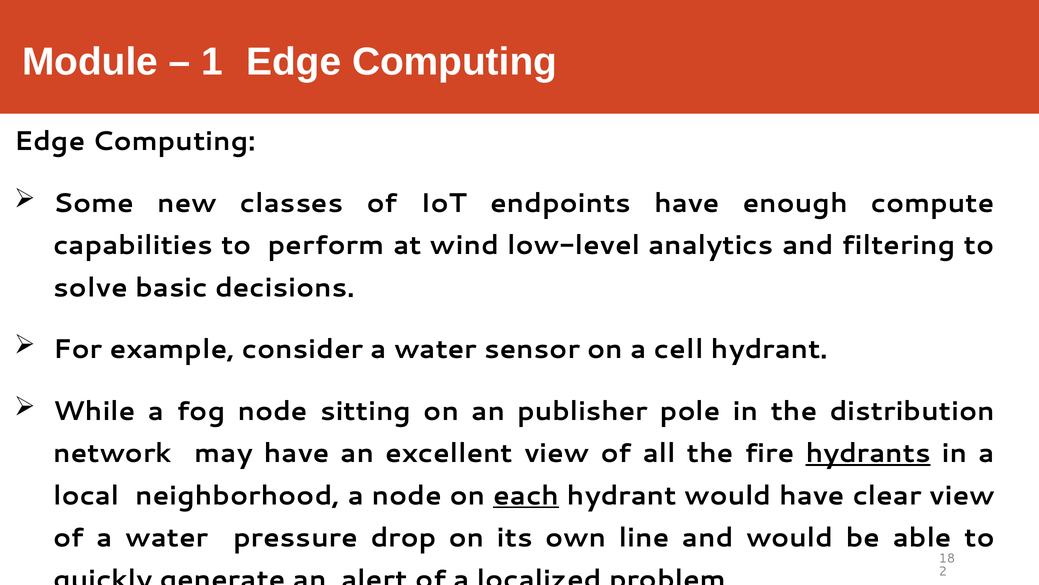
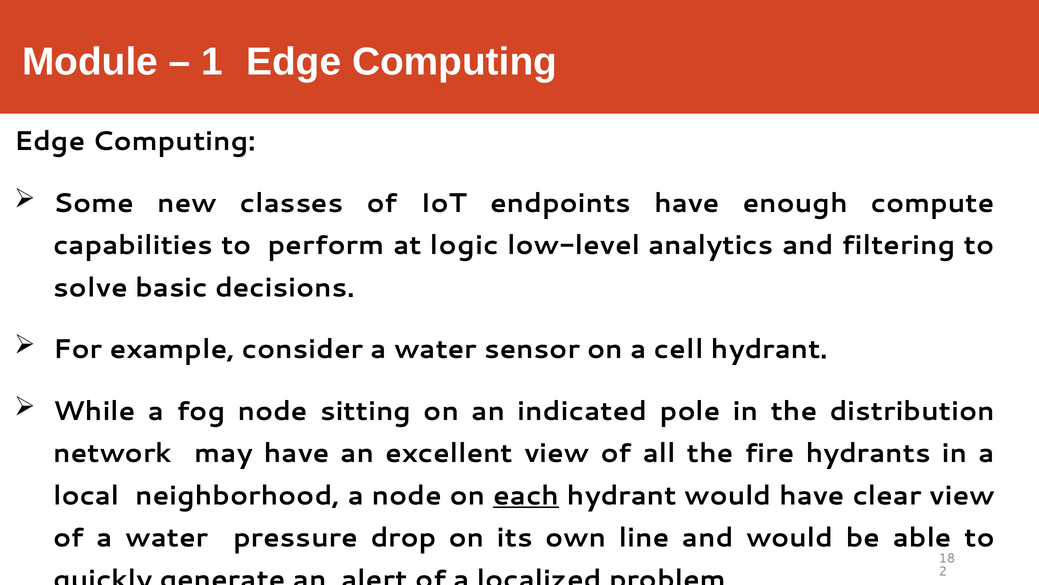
wind: wind -> logic (464, 245)
publisher: publisher -> indicated (582, 411)
hydrants underline: present -> none (868, 453)
